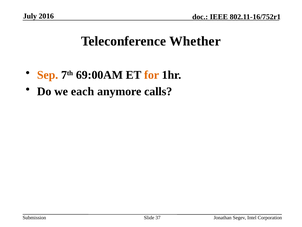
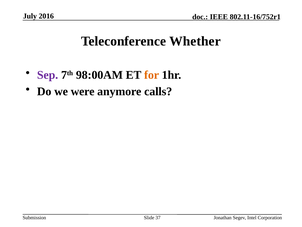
Sep colour: orange -> purple (48, 75)
69:00AM: 69:00AM -> 98:00AM (99, 75)
each: each -> were (83, 91)
